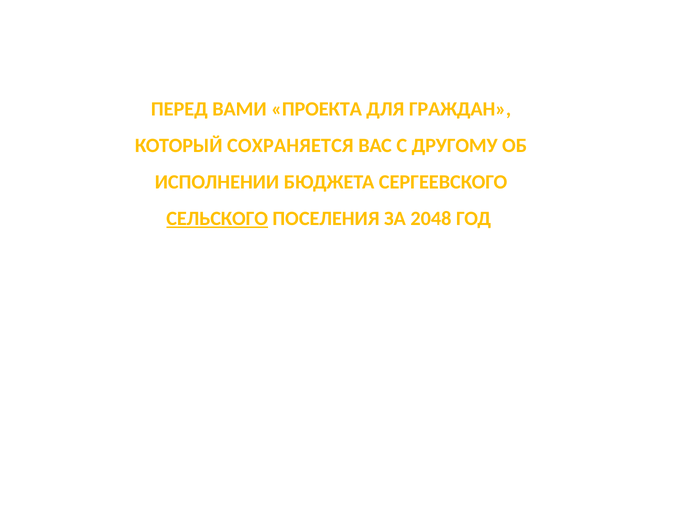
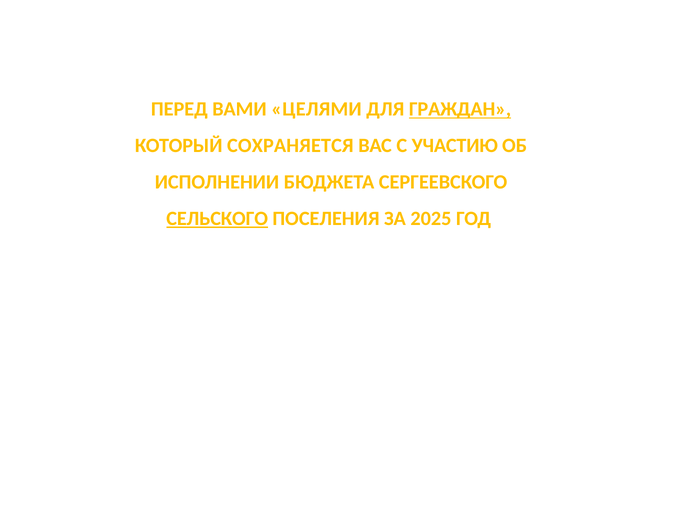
ПРОЕКТА: ПРОЕКТА -> ЦЕЛЯМИ (316, 109)
ГРАЖДАН underline: none -> present (460, 109)
ДРУГОМУ: ДРУГОМУ -> УЧАСТИЮ (455, 146)
2048: 2048 -> 2025 (431, 219)
